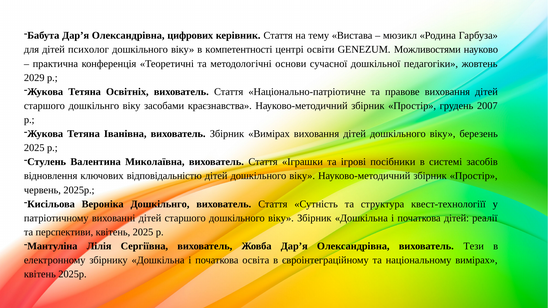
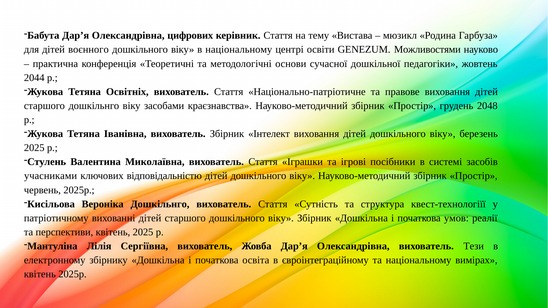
психолог: психолог -> воєнного (88, 50)
в компетентності: компетентності -> національному (239, 50)
2029: 2029 -> 2044 (34, 78)
2007: 2007 -> 2048 (487, 106)
Збірник Вимірах: Вимірах -> Інтелект (269, 134)
відновлення: відновлення -> учасниками (51, 176)
початкова дітей: дітей -> умов (456, 218)
